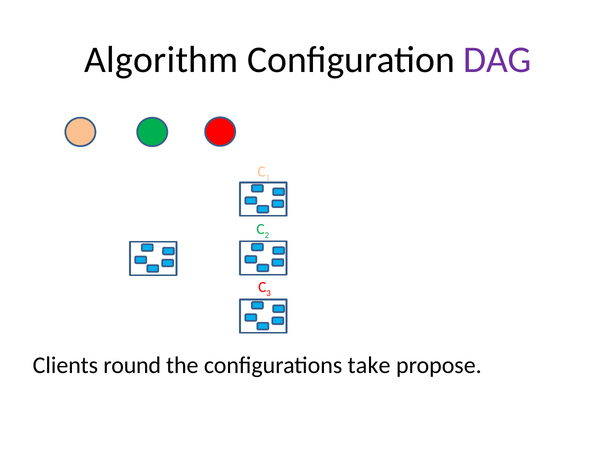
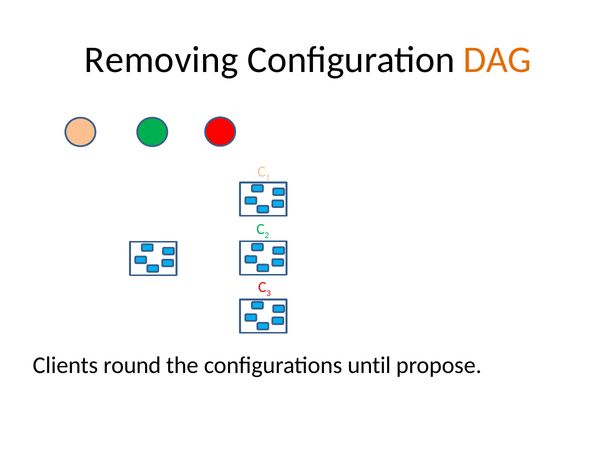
Algorithm: Algorithm -> Removing (161, 60)
DAG colour: purple -> orange (497, 60)
take: take -> until (369, 365)
